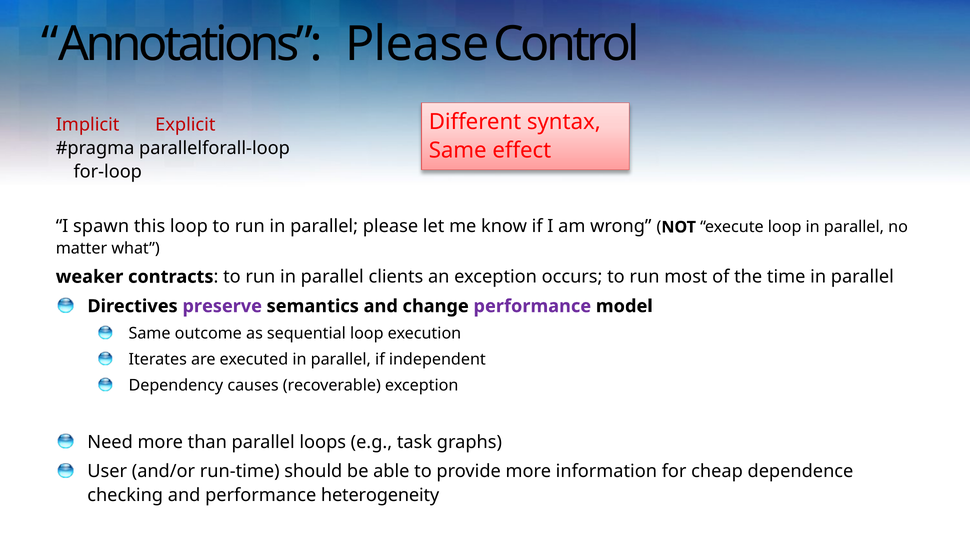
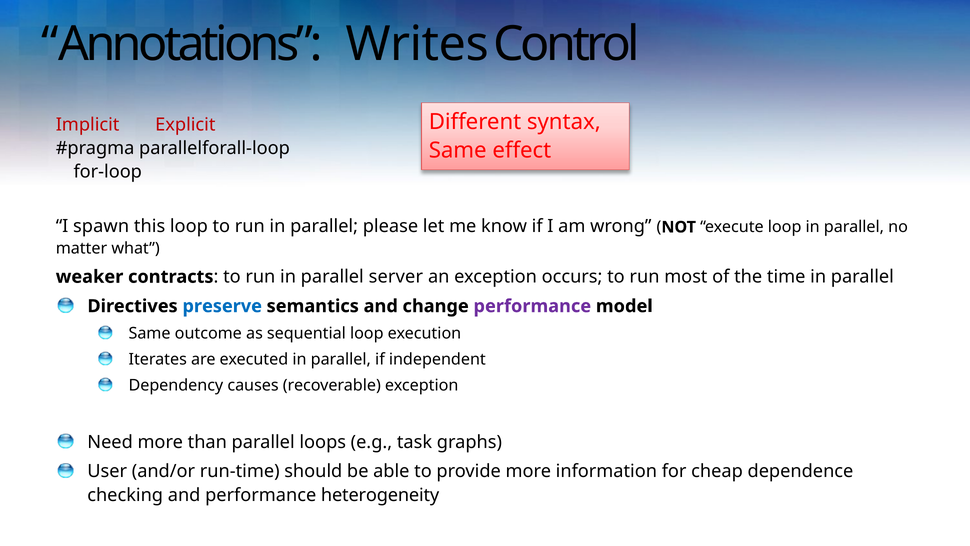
Annotations Please: Please -> Writes (417, 44)
clients: clients -> server (396, 277)
preserve colour: purple -> blue (222, 306)
